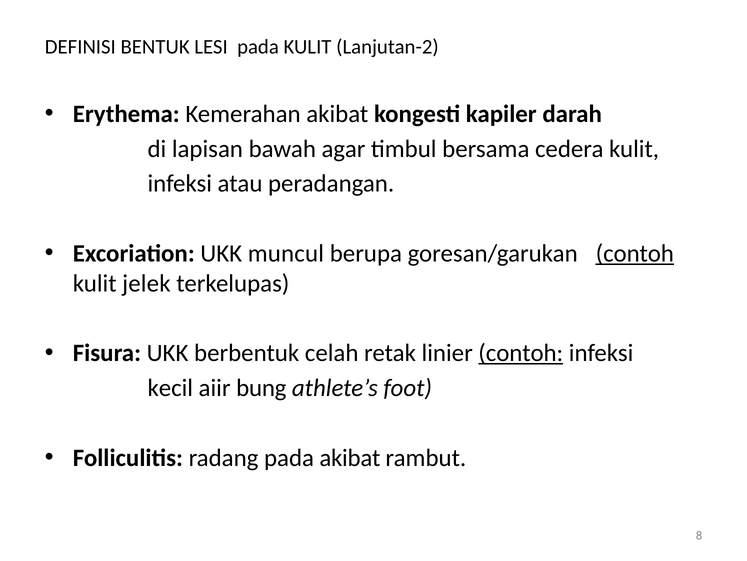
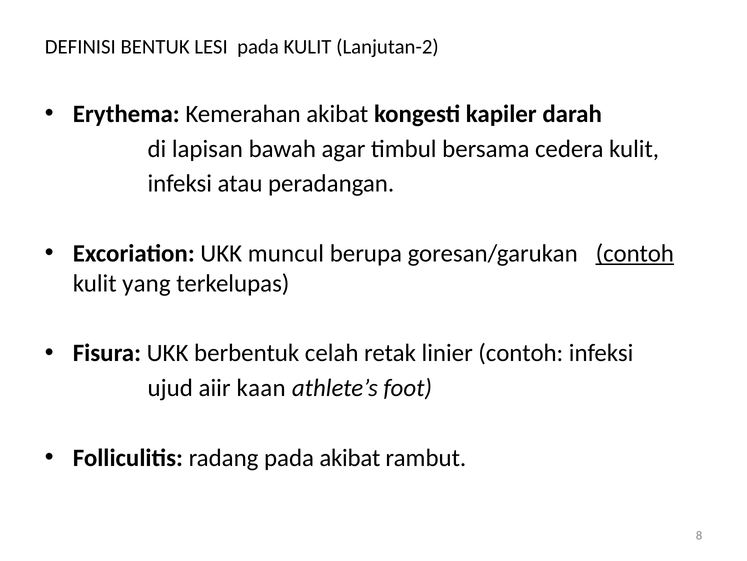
jelek: jelek -> yang (146, 283)
contoh underline: present -> none (521, 353)
kecil: kecil -> ujud (170, 388)
bung: bung -> kaan (261, 388)
